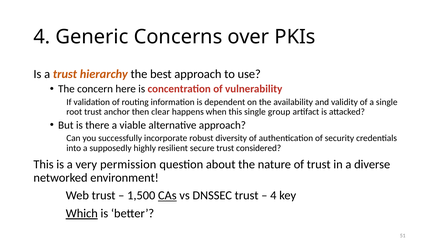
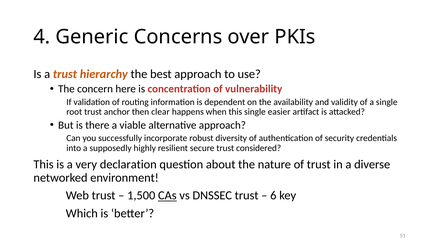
group: group -> easier (279, 112)
permission: permission -> declaration (128, 164)
4: 4 -> 6 (273, 196)
Which underline: present -> none (82, 213)
